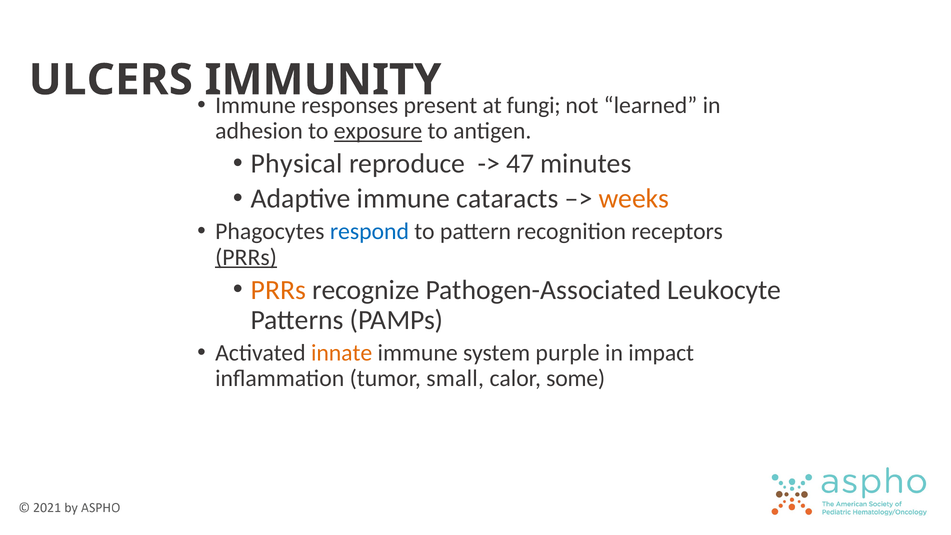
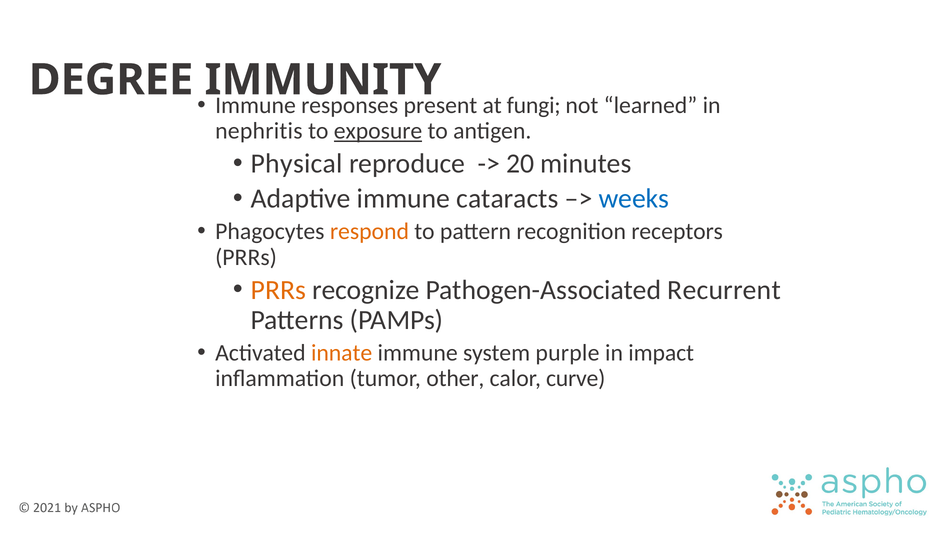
ULCERS: ULCERS -> DEGREE (111, 80)
adhesion: adhesion -> nephritis (259, 131)
47: 47 -> 20 (520, 164)
weeks colour: orange -> blue (634, 199)
respond colour: blue -> orange (369, 232)
PRRs underline: present -> none (246, 257)
Leukocyte: Leukocyte -> Recurrent (724, 290)
small: small -> other (455, 378)
some: some -> curve (576, 378)
